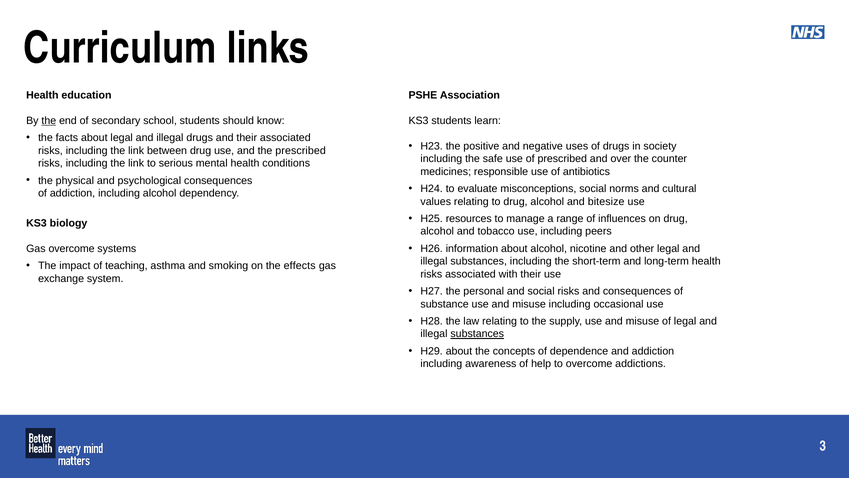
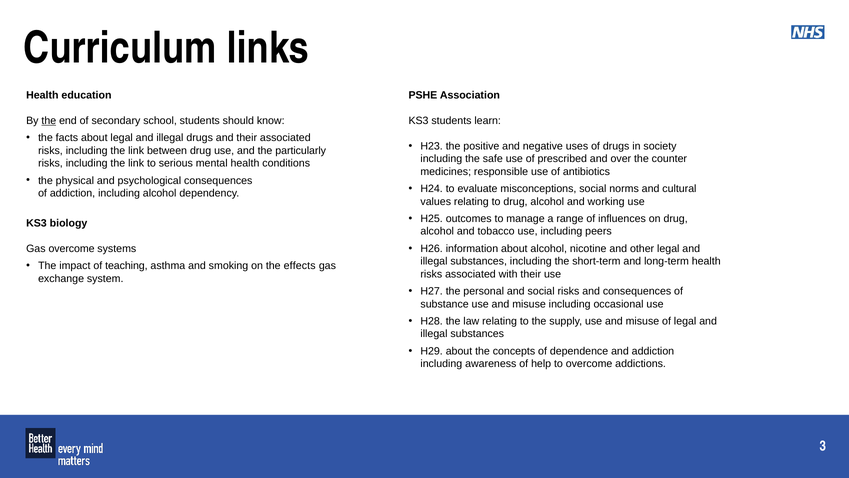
the prescribed: prescribed -> particularly (301, 150)
bitesize: bitesize -> working (606, 201)
resources: resources -> outcomes (469, 219)
substances underline: present -> none (477, 334)
